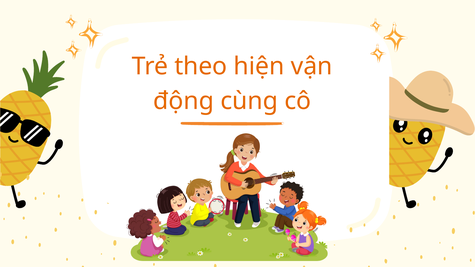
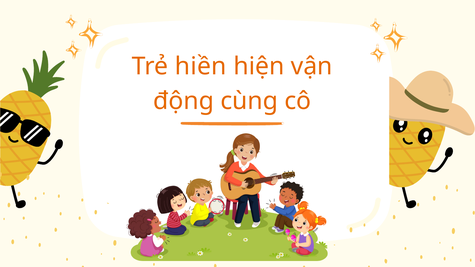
theo: theo -> hiền (201, 66)
